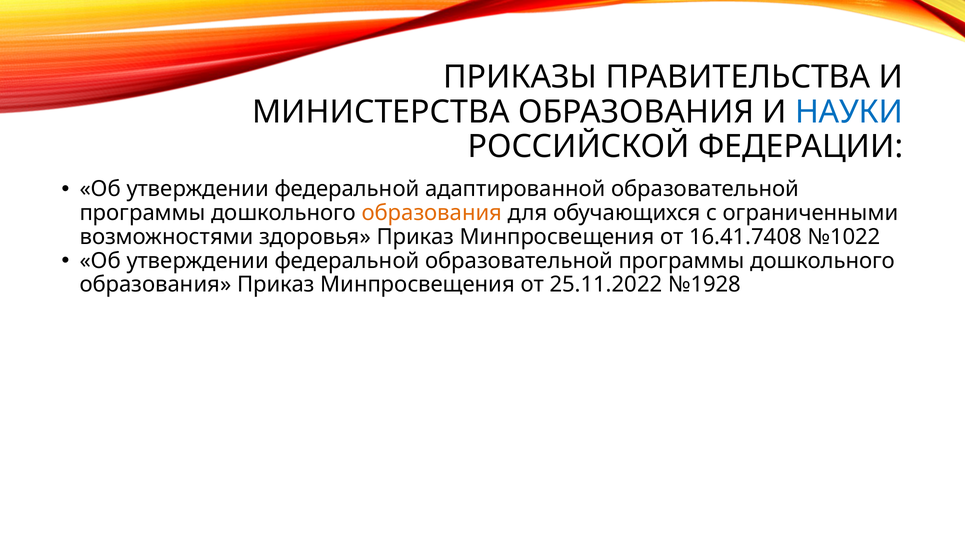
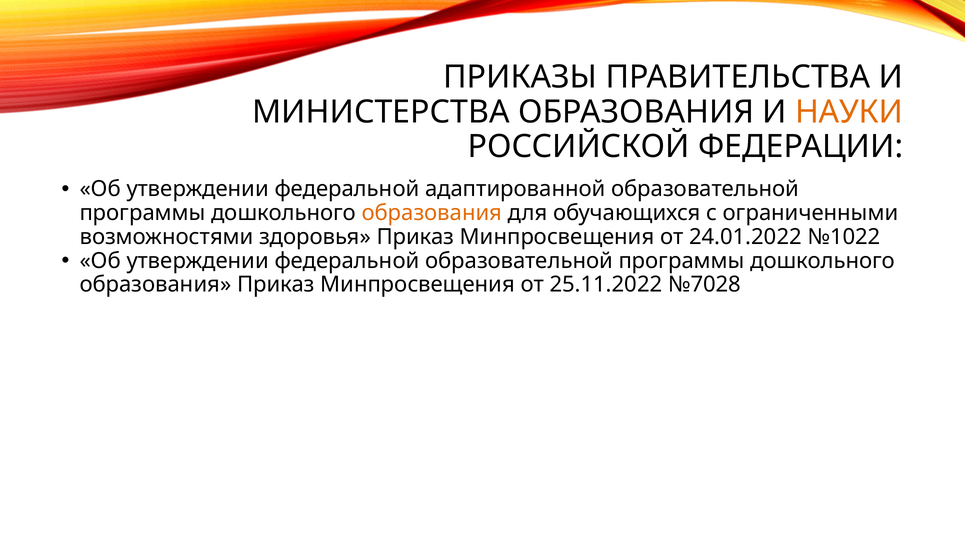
НАУКИ colour: blue -> orange (849, 112)
16.41.7408: 16.41.7408 -> 24.01.2022 (745, 237)
№1928: №1928 -> №7028 (705, 285)
